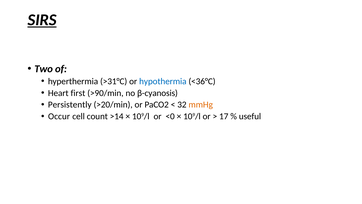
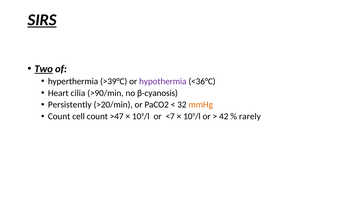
Two underline: none -> present (44, 69)
>31°C: >31°C -> >39°C (114, 81)
hypothermia colour: blue -> purple (163, 81)
first: first -> cilia (78, 93)
Occur: Occur -> Count (59, 116)
>14: >14 -> >47 (117, 116)
<0: <0 -> <7 (170, 116)
17: 17 -> 42 (224, 116)
useful: useful -> rarely (250, 116)
